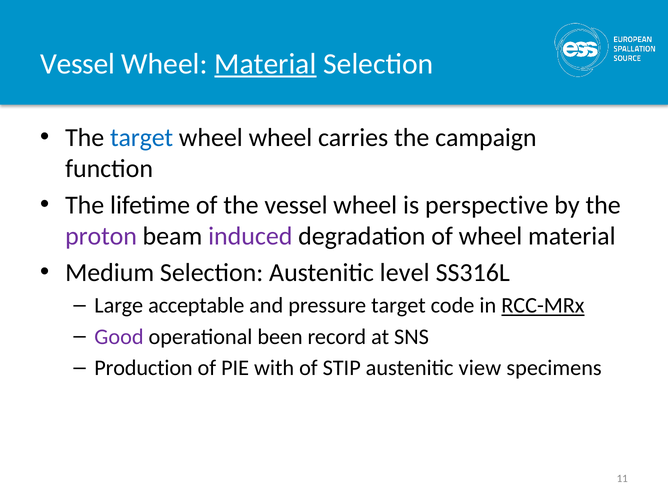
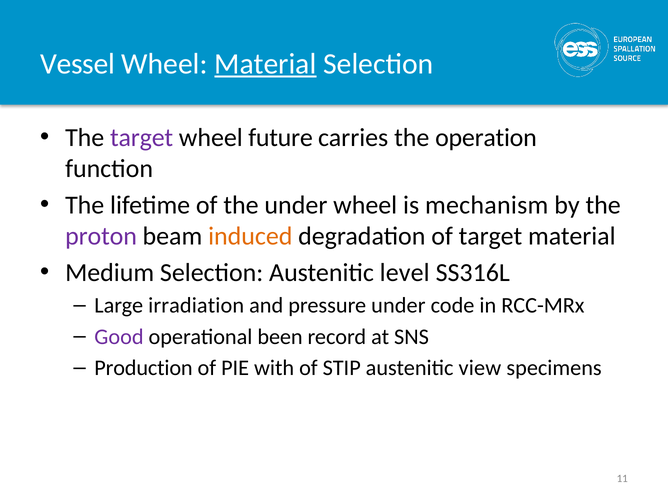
target colour: blue -> purple (142, 138)
wheel wheel: wheel -> future (281, 138)
campaign: campaign -> operation (486, 138)
the vessel: vessel -> under (296, 205)
perspective: perspective -> mechanism (487, 205)
induced colour: purple -> orange (250, 236)
of wheel: wheel -> target (490, 236)
acceptable: acceptable -> irradiation (196, 306)
pressure target: target -> under (398, 306)
RCC-MRx underline: present -> none (543, 306)
